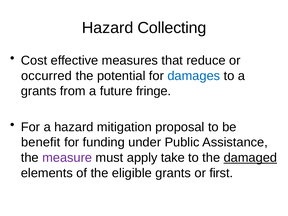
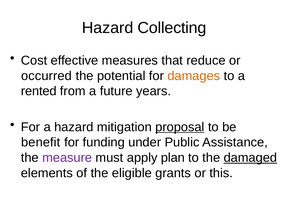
damages colour: blue -> orange (194, 76)
grants: grants -> rented (39, 91)
fringe: fringe -> years (154, 91)
proposal underline: none -> present (180, 127)
take: take -> plan (173, 158)
first: first -> this (221, 173)
